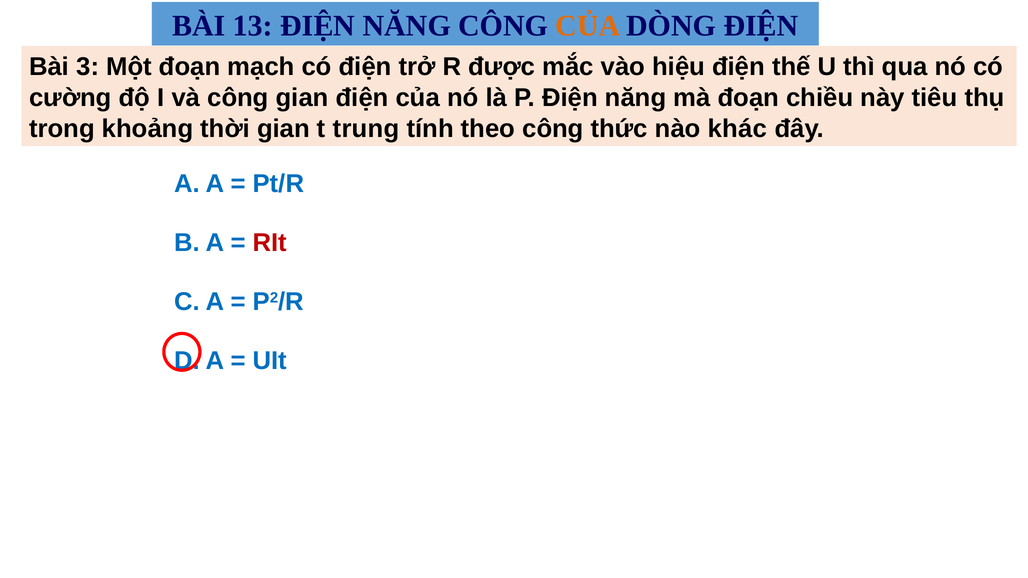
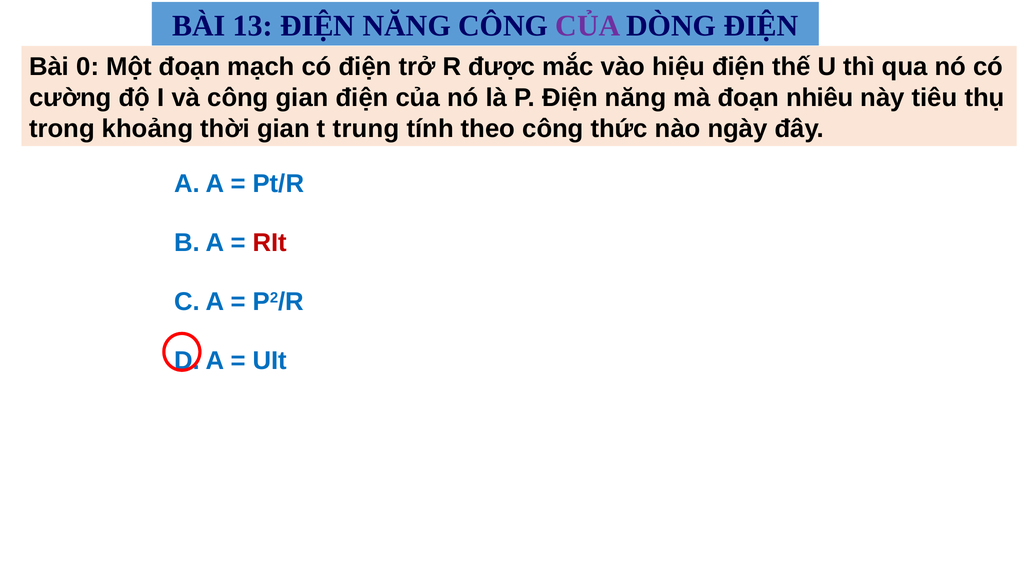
CỦA colour: orange -> purple (588, 26)
3: 3 -> 0 (88, 67)
chiều: chiều -> nhiêu (820, 98)
khác: khác -> ngày (738, 129)
